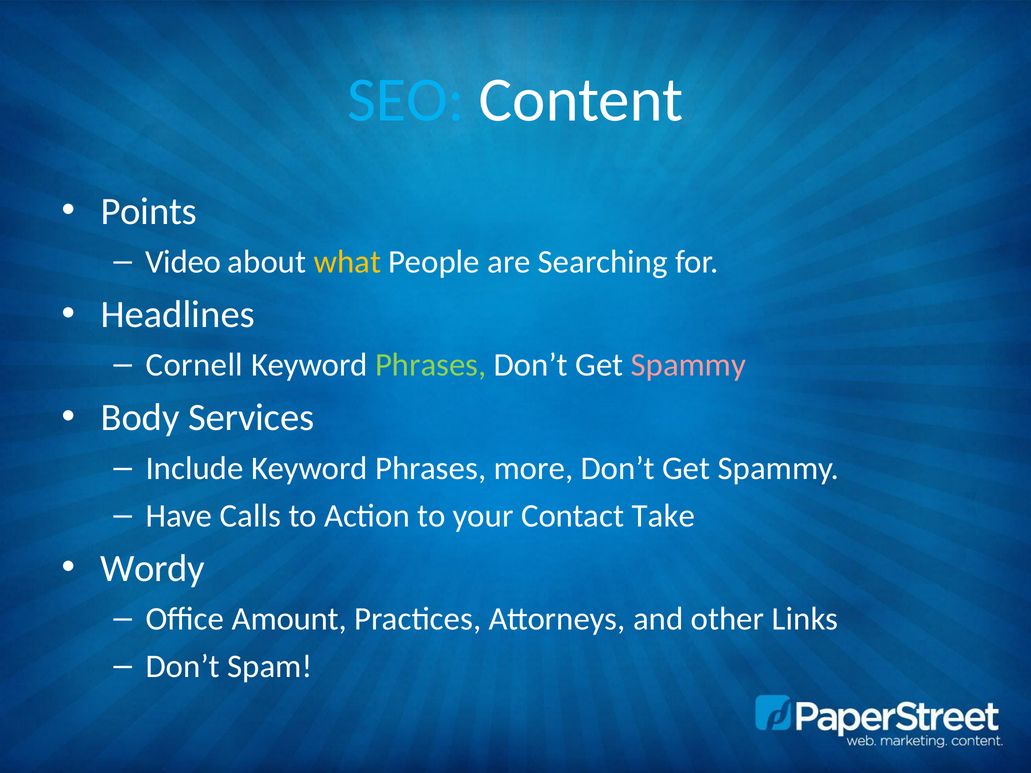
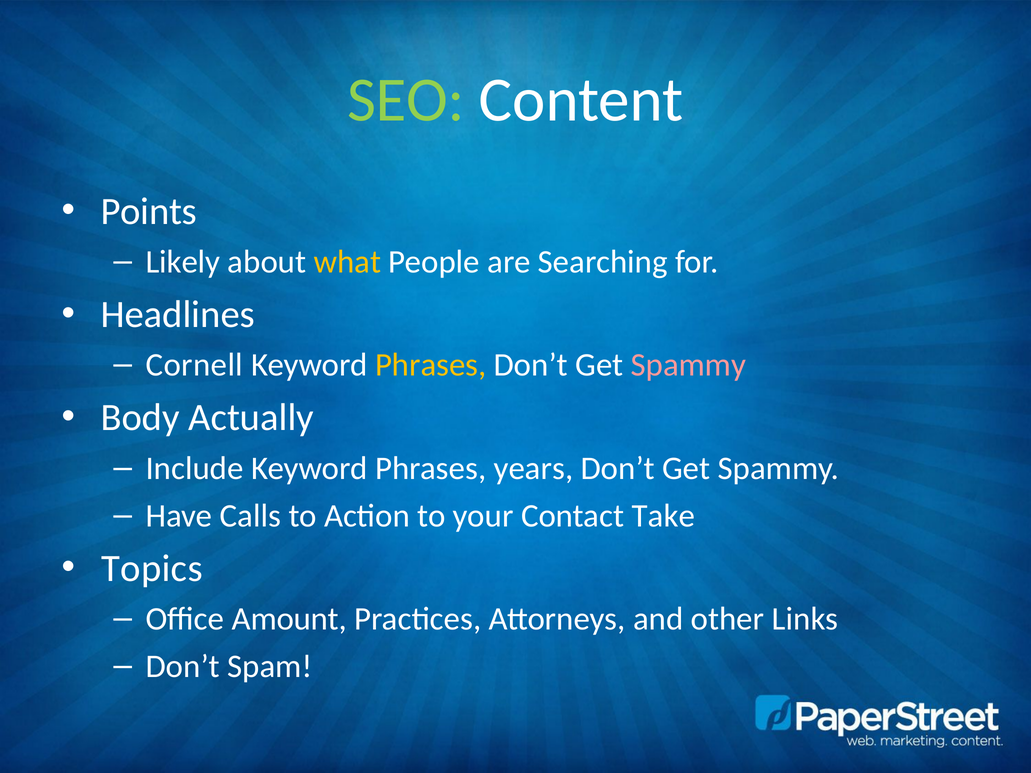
SEO colour: light blue -> light green (406, 100)
Video: Video -> Likely (183, 262)
Phrases colour: light green -> yellow (431, 365)
Services: Services -> Actually (251, 418)
more: more -> years (534, 468)
Wordy: Wordy -> Topics (152, 568)
